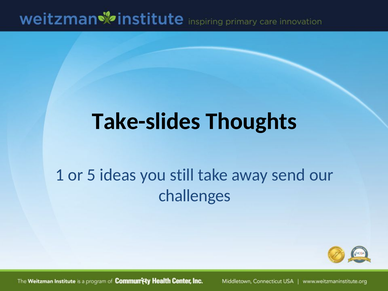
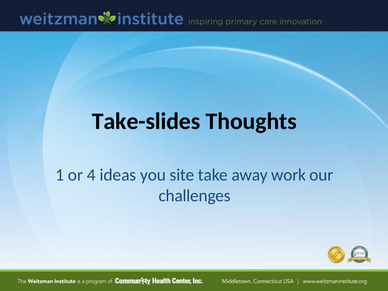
5: 5 -> 4 (91, 175)
still: still -> site (182, 175)
send: send -> work (289, 175)
